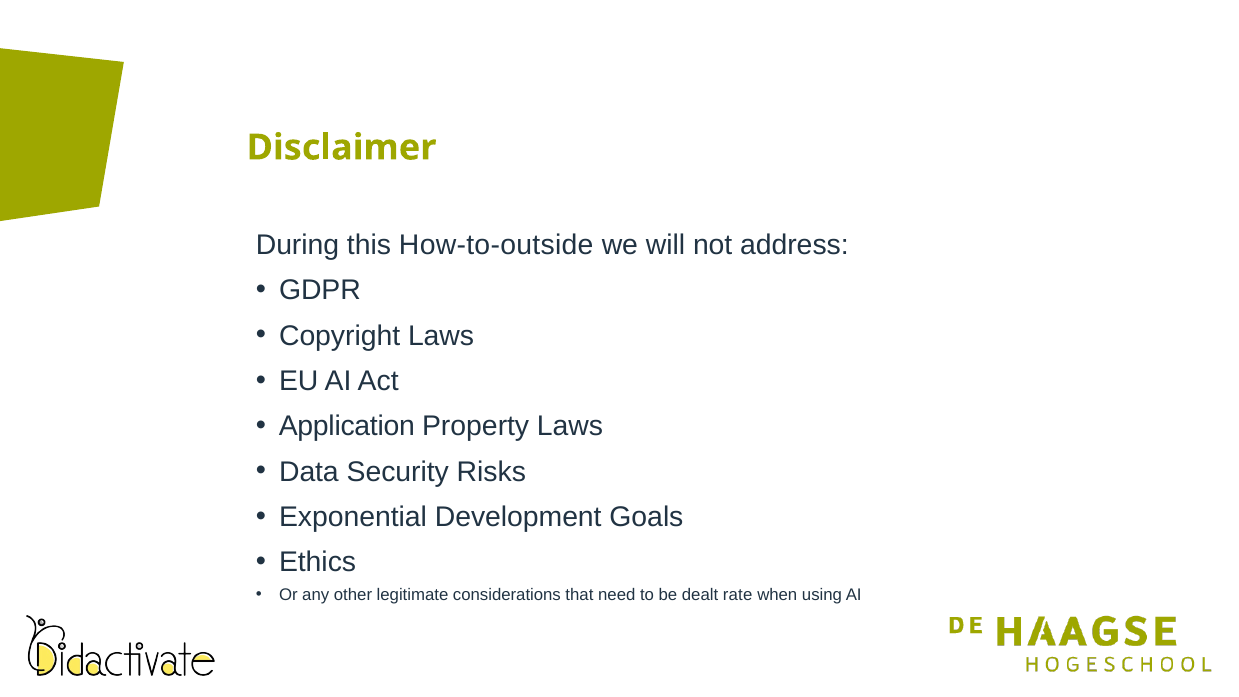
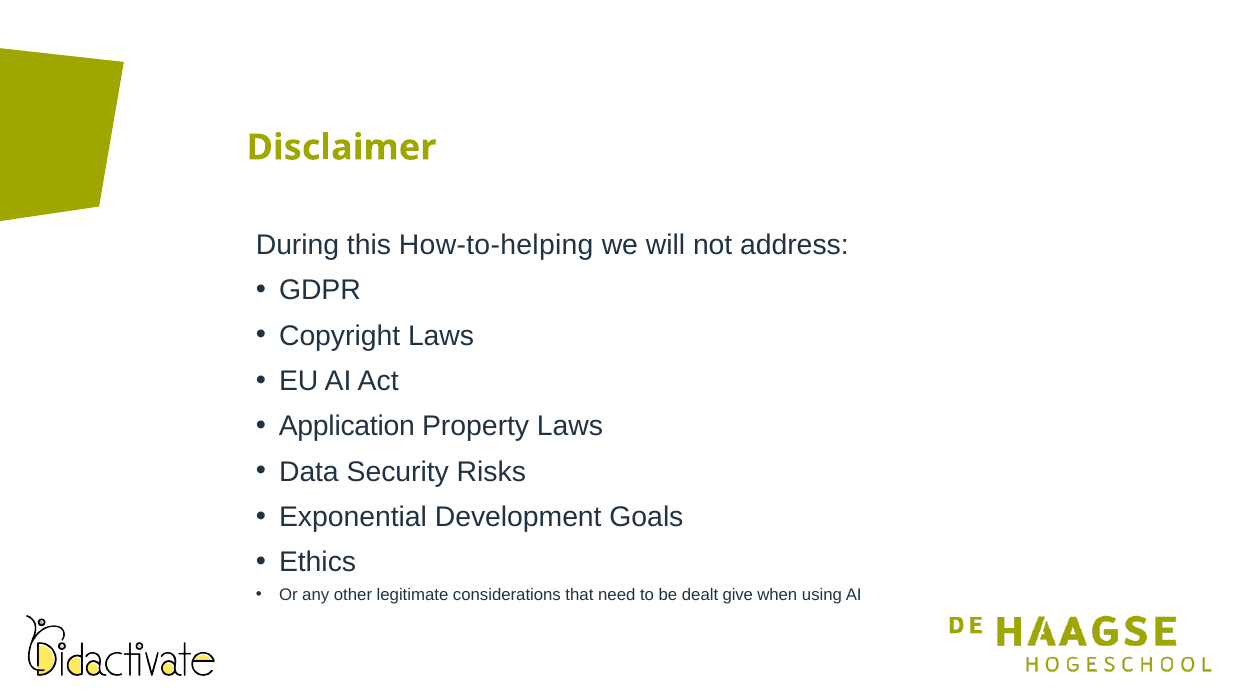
How-to-outside: How-to-outside -> How-to-helping (496, 245)
rate: rate -> give (738, 595)
